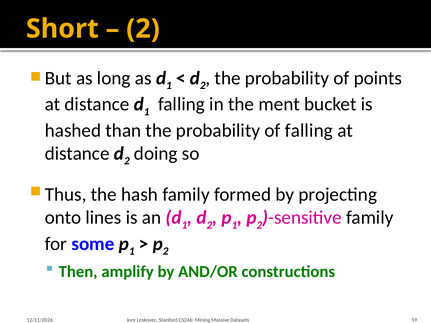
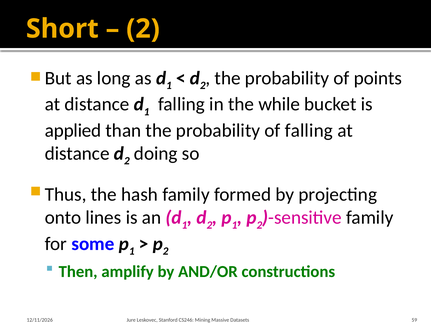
ment: ment -> while (279, 104)
hashed: hashed -> applied (73, 131)
